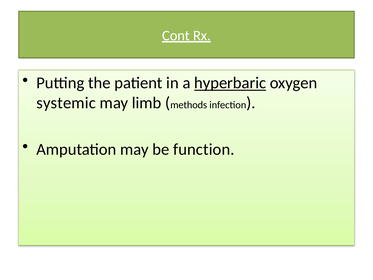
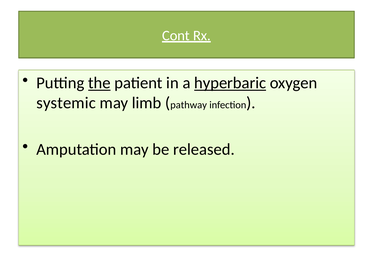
the underline: none -> present (99, 83)
methods: methods -> pathway (189, 105)
function: function -> released (204, 149)
